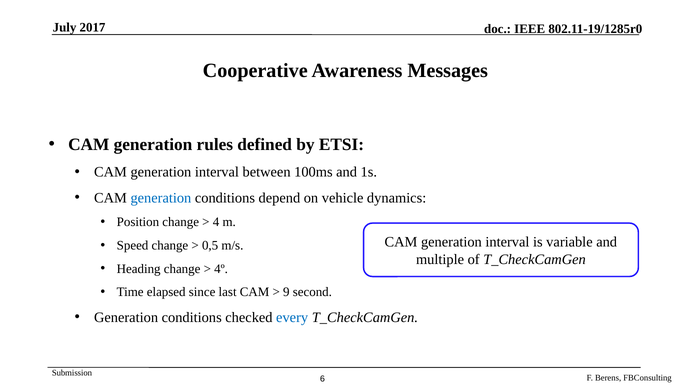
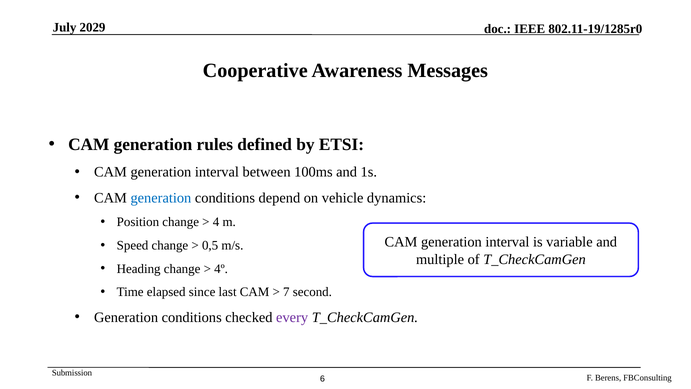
2017: 2017 -> 2029 (93, 27)
9: 9 -> 7 (286, 292)
every colour: blue -> purple (292, 317)
